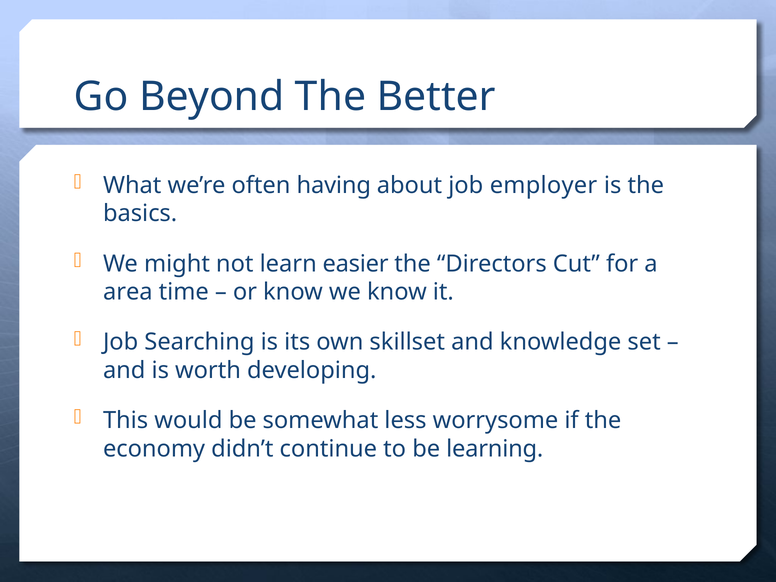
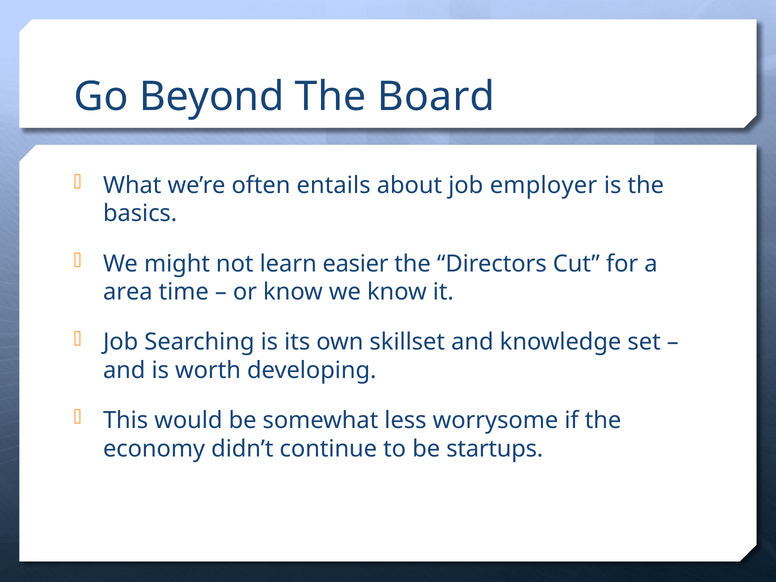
Better: Better -> Board (436, 96)
having: having -> entails (334, 185)
learning: learning -> startups (495, 449)
